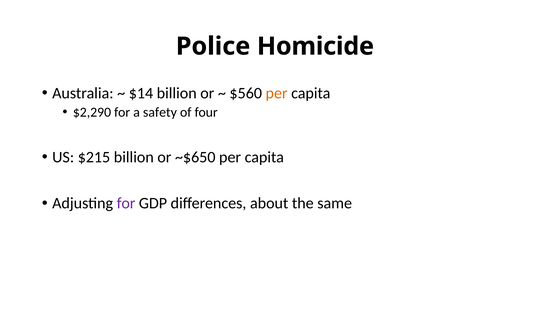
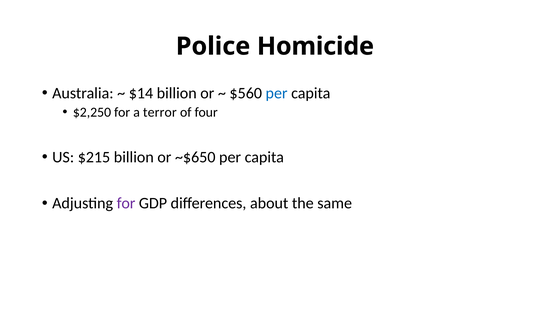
per colour: orange -> blue (277, 93)
$2,290: $2,290 -> $2,250 (92, 112)
safety: safety -> terror (160, 112)
